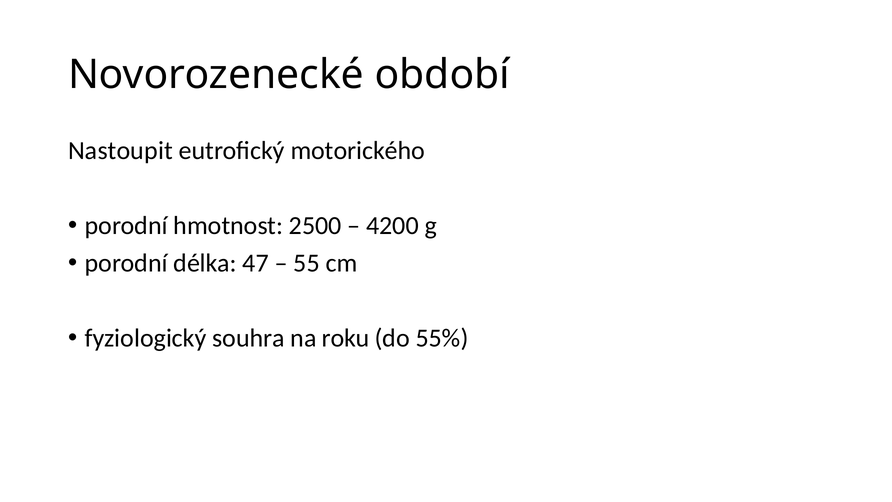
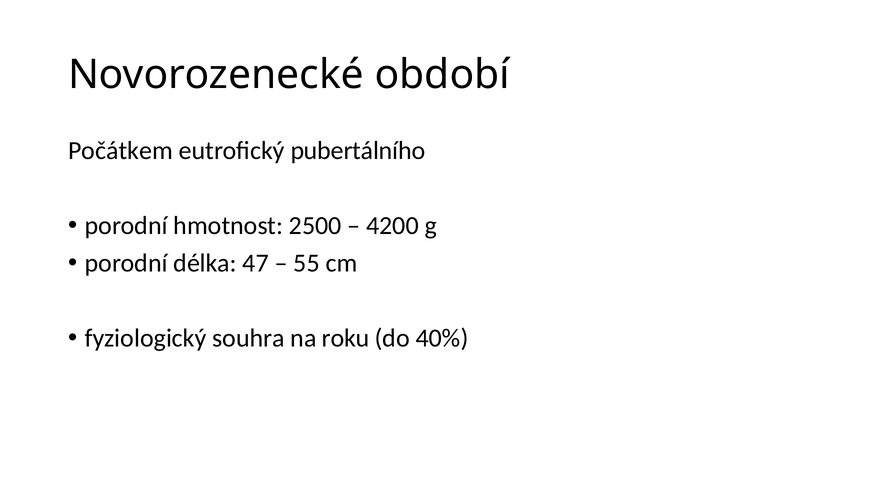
Nastoupit: Nastoupit -> Počátkem (120, 151)
motorického: motorického -> pubertálního (358, 151)
55%: 55% -> 40% (442, 338)
